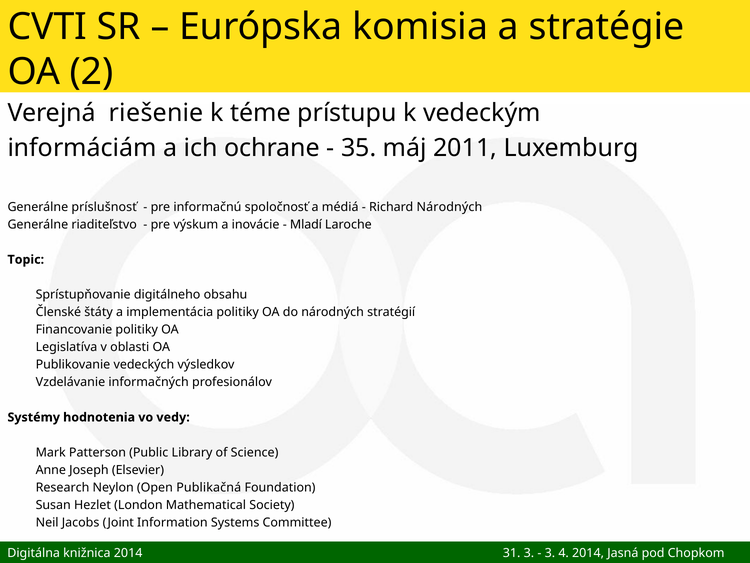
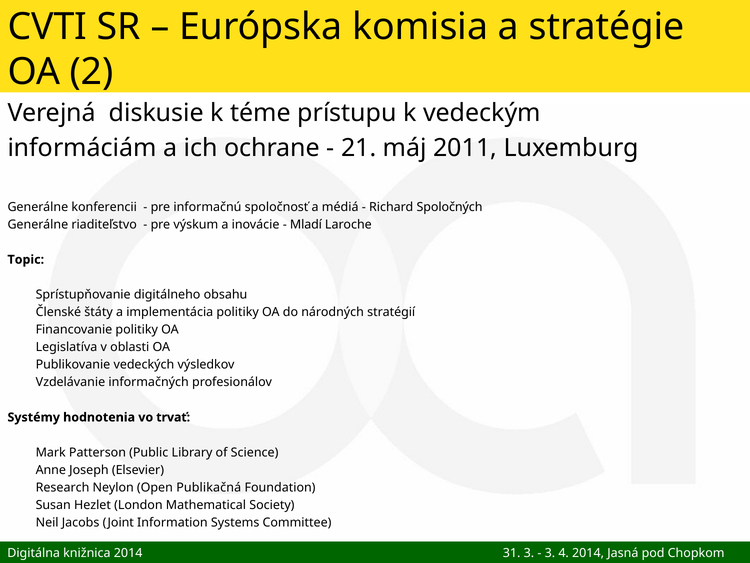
riešenie: riešenie -> diskusie (156, 113)
35: 35 -> 21 (359, 148)
príslušnosť: príslušnosť -> konferencii (104, 207)
Richard Národných: Národných -> Spoločných (450, 207)
vedy: vedy -> trvať (173, 417)
